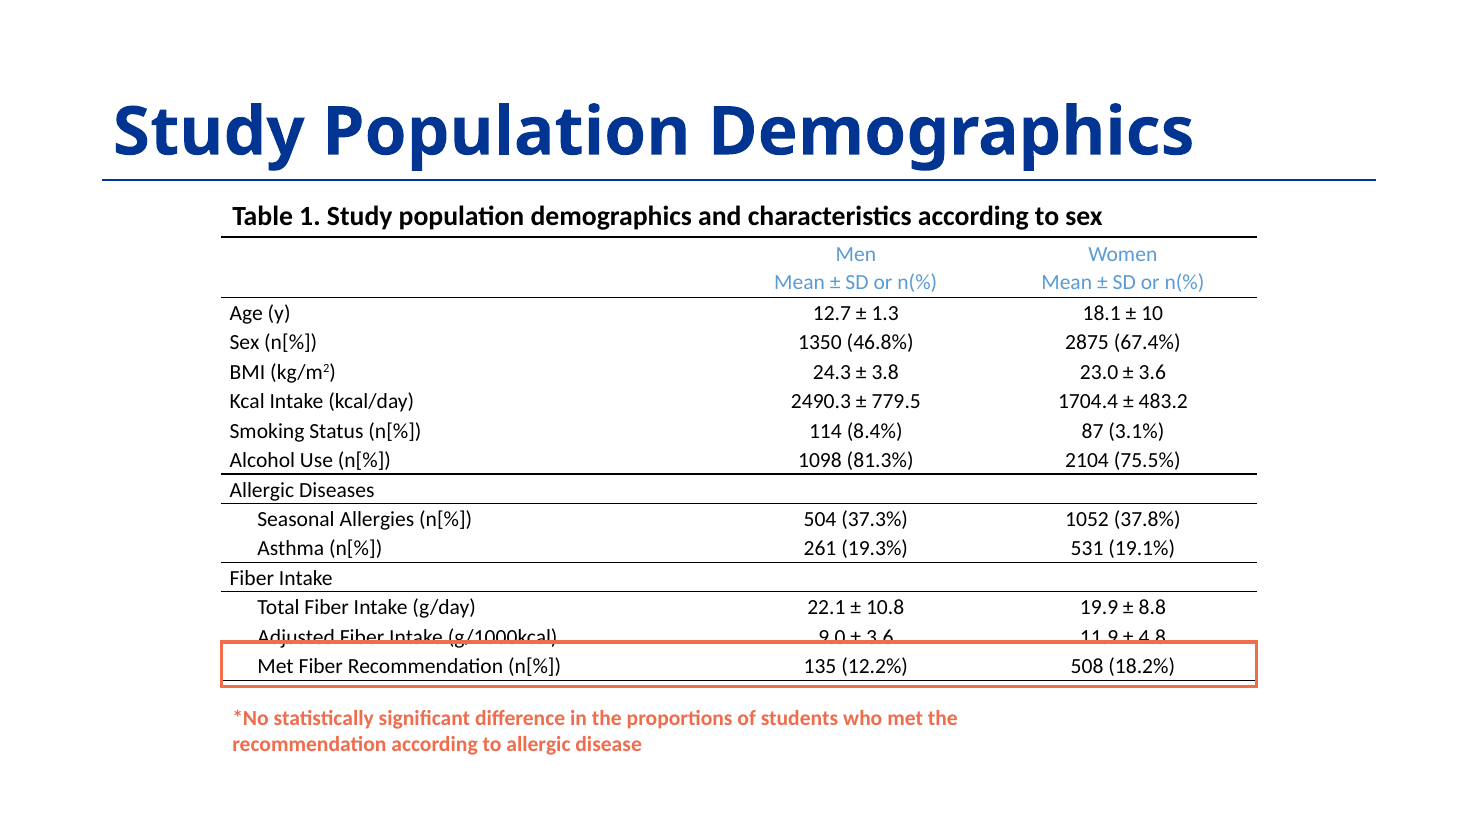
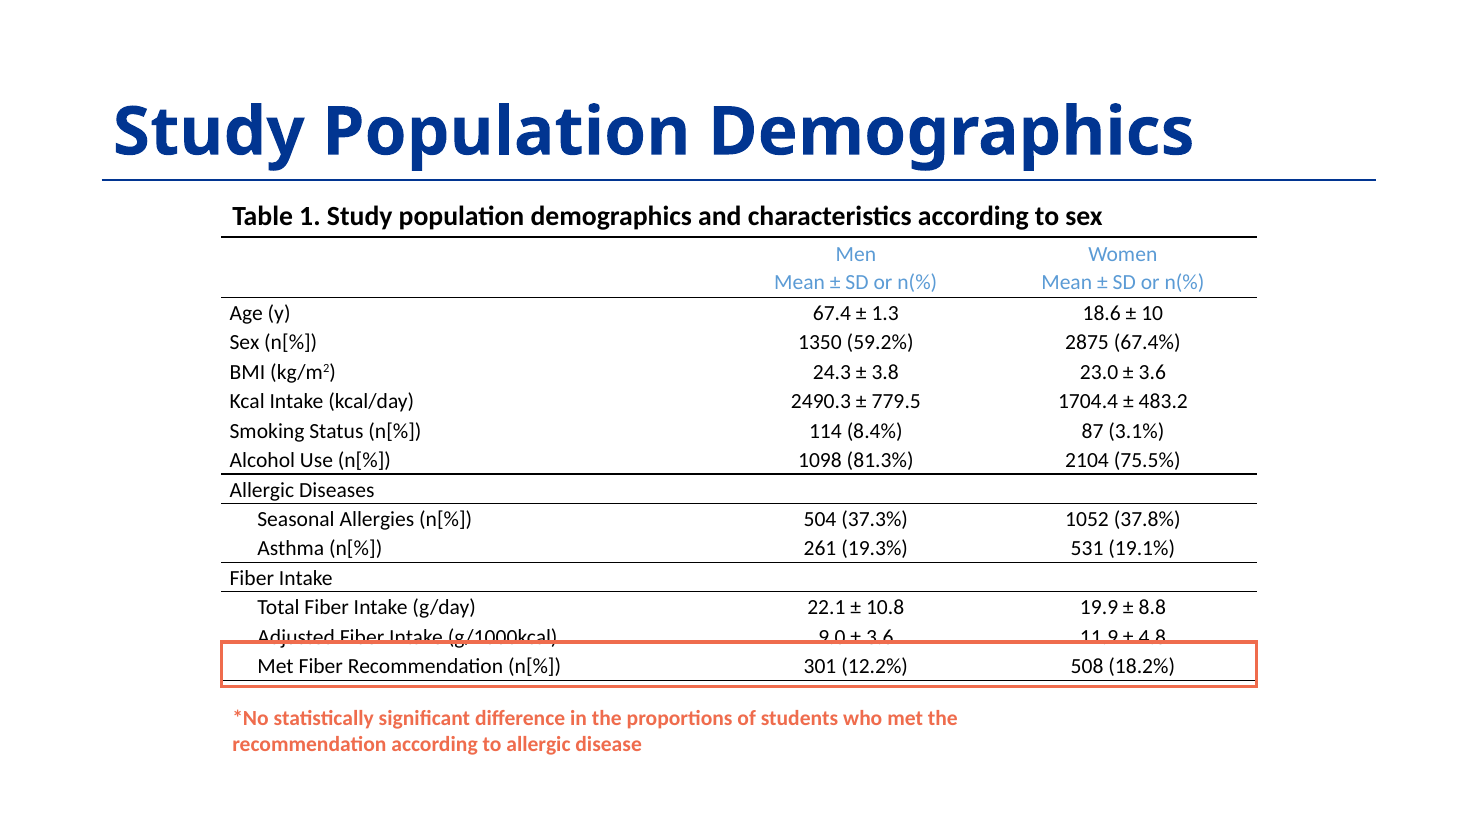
12.7: 12.7 -> 67.4 (832, 313)
18.1: 18.1 -> 18.6 (1102, 313)
46.8%: 46.8% -> 59.2% (880, 343)
135: 135 -> 301 (820, 667)
